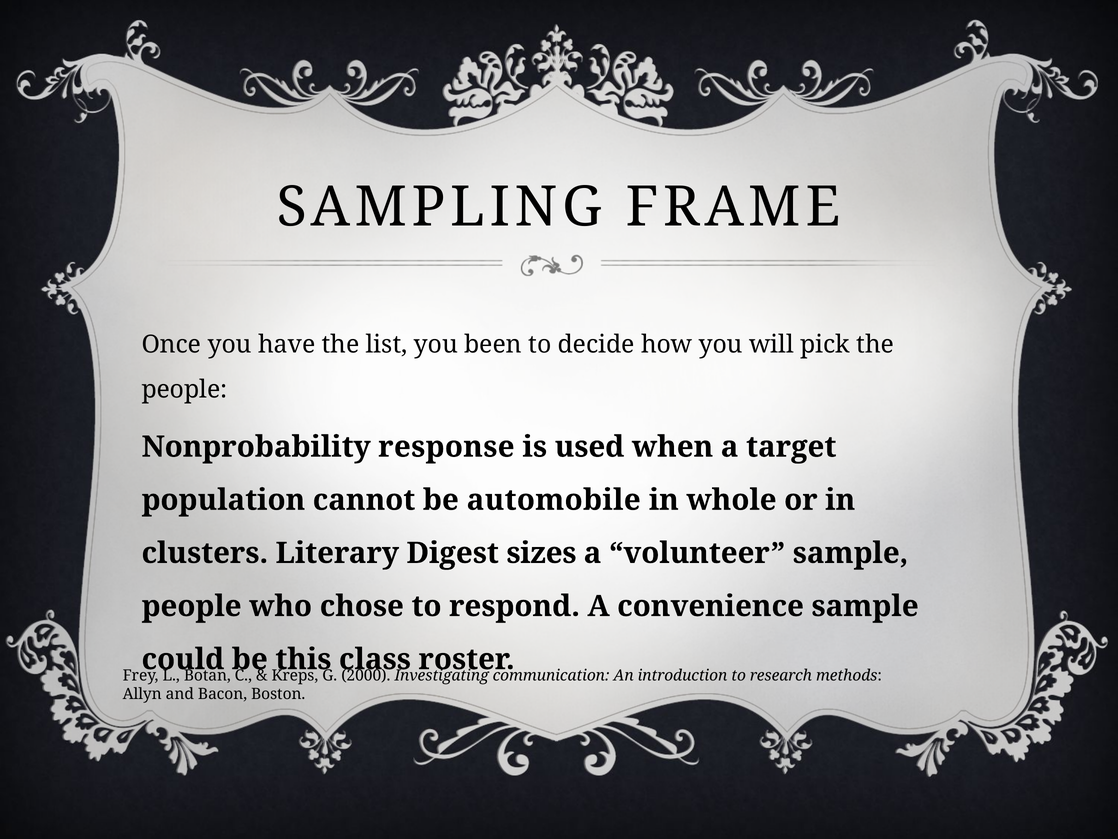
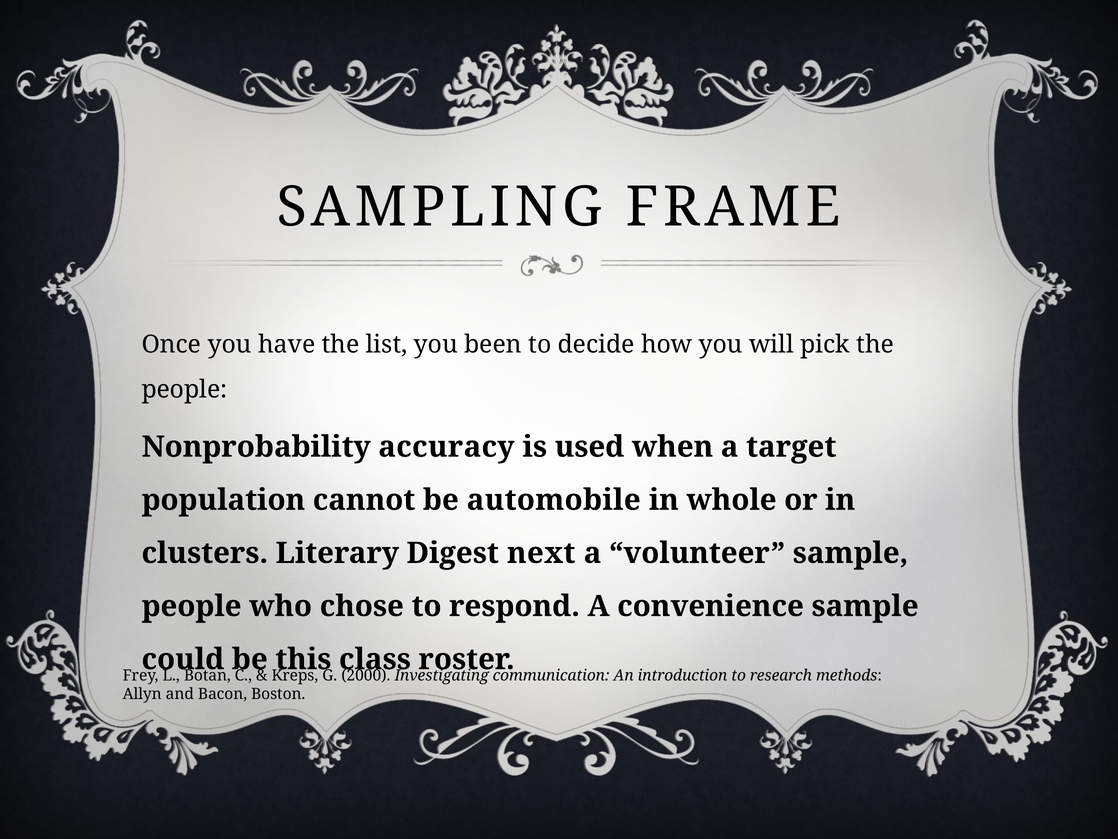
response: response -> accuracy (446, 447)
sizes: sizes -> next (541, 553)
